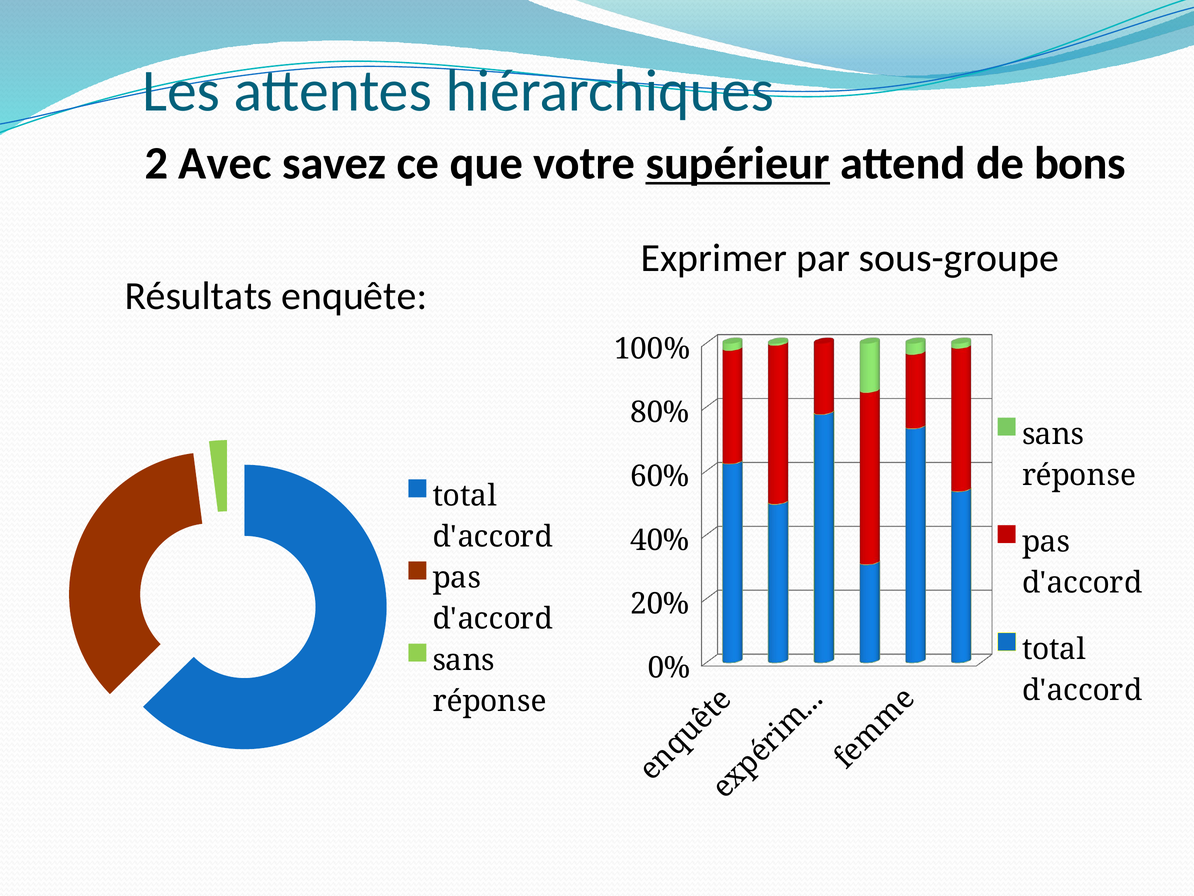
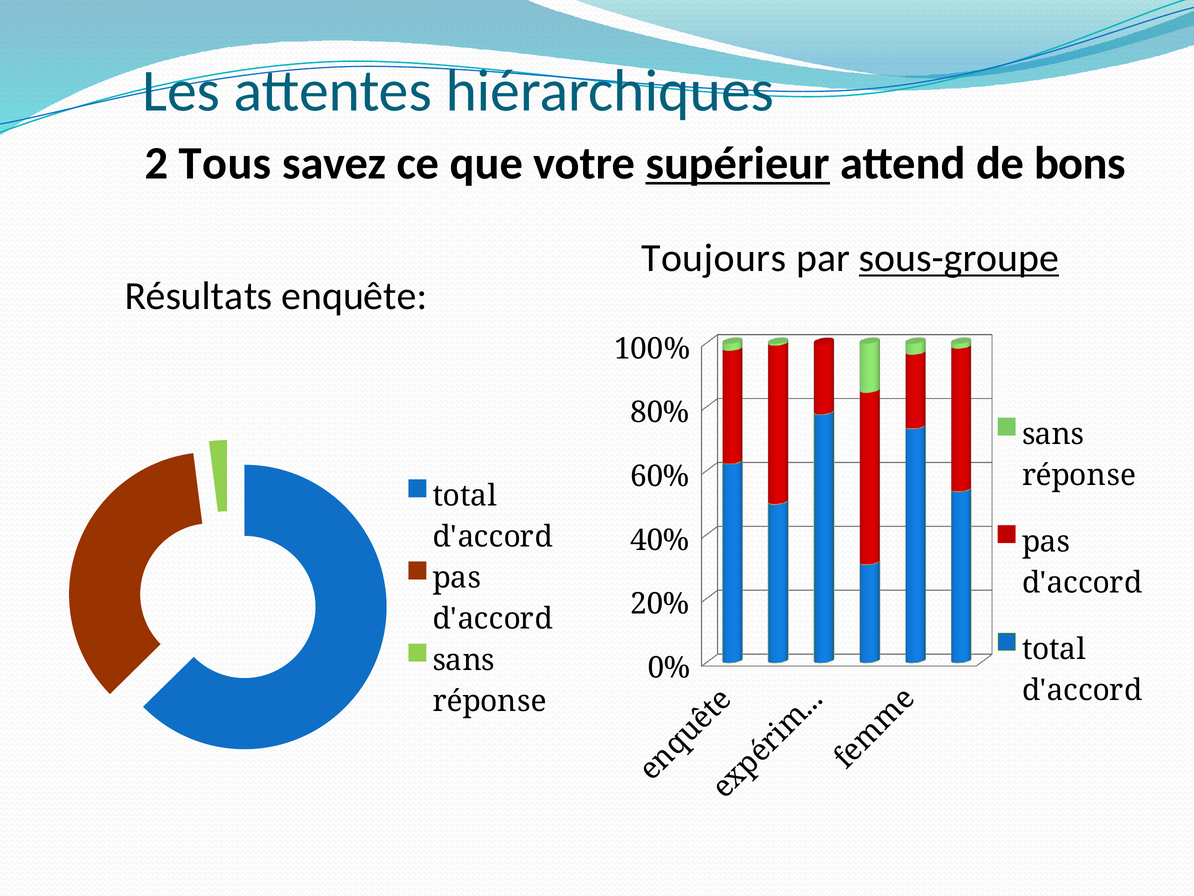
Avec: Avec -> Tous (225, 163)
Exprimer: Exprimer -> Toujours (714, 258)
sous-groupe underline: none -> present (959, 258)
